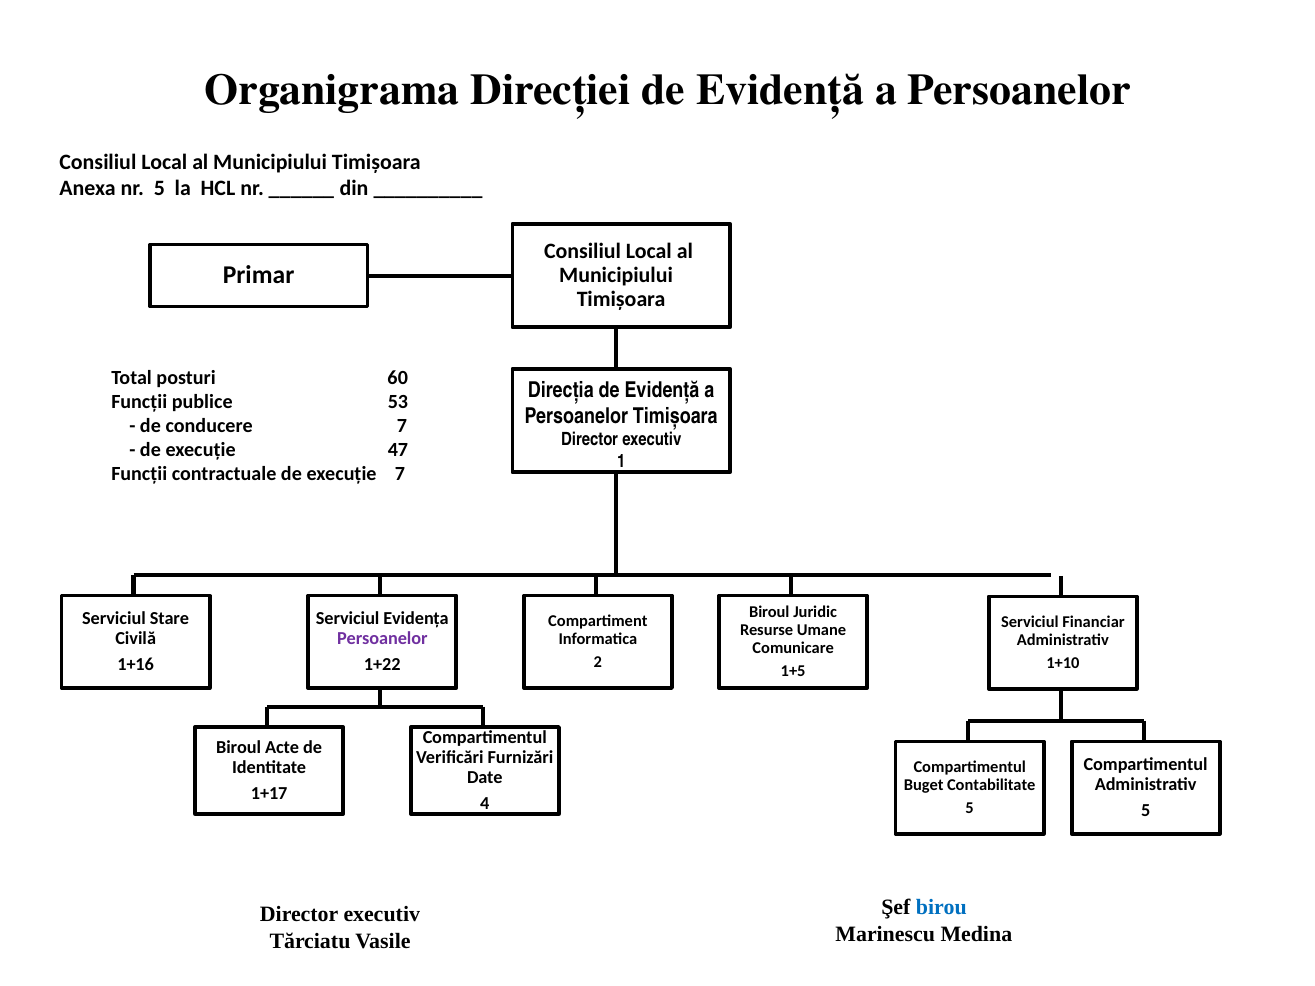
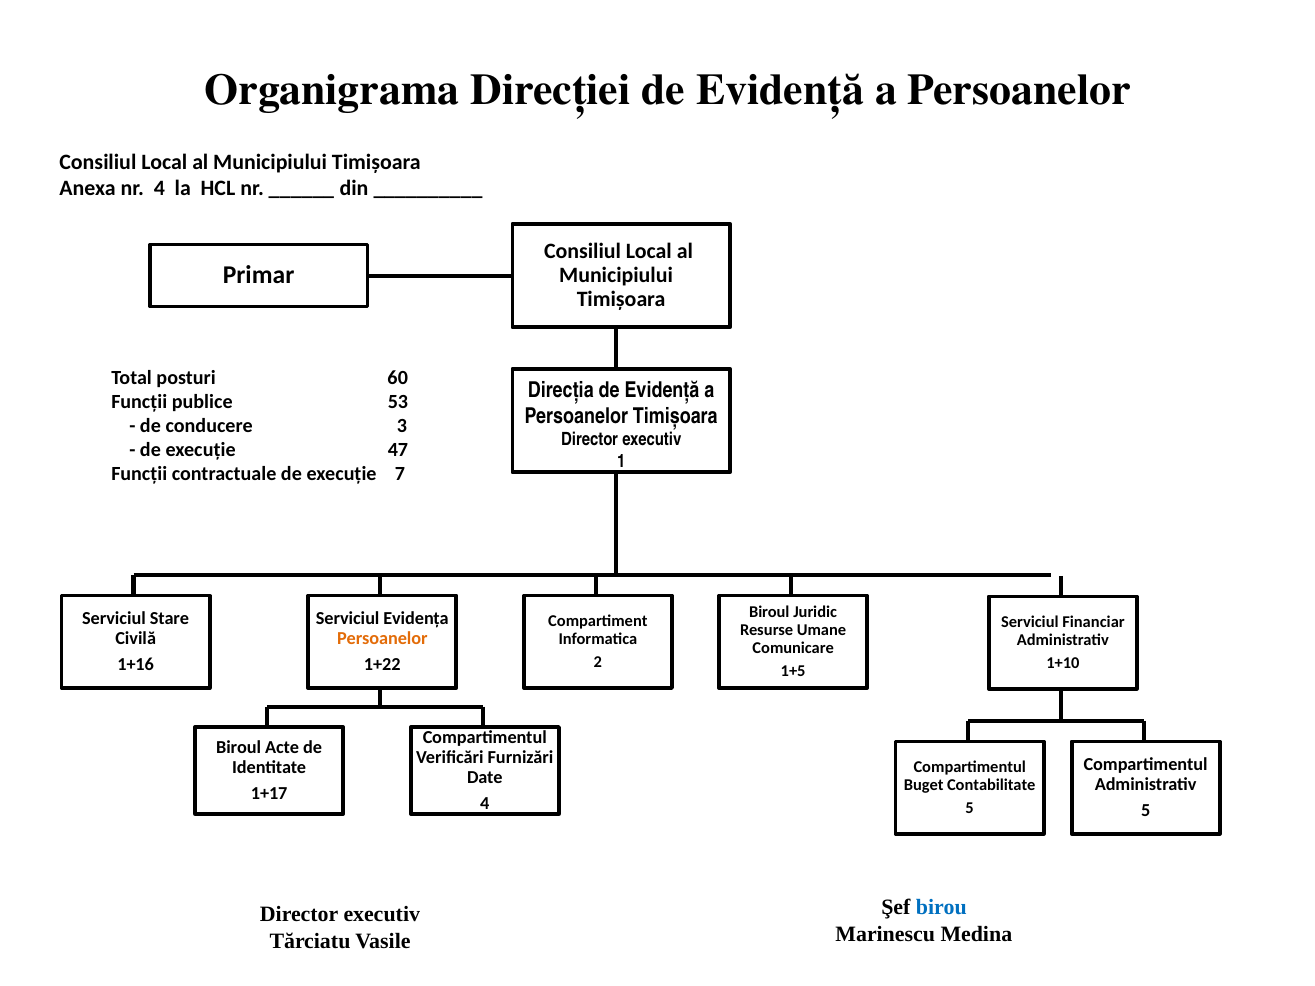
nr 5: 5 -> 4 (159, 188)
conducere 7: 7 -> 3 (402, 426)
Persoanelor colour: purple -> orange (382, 639)
